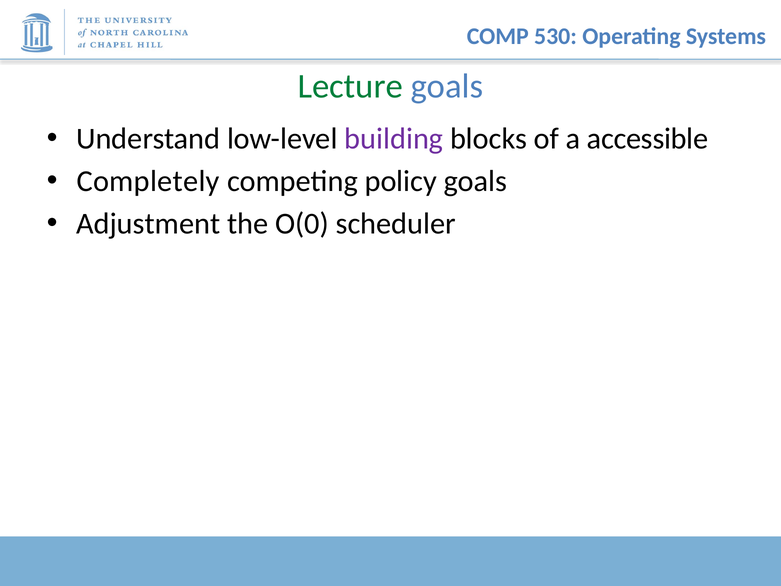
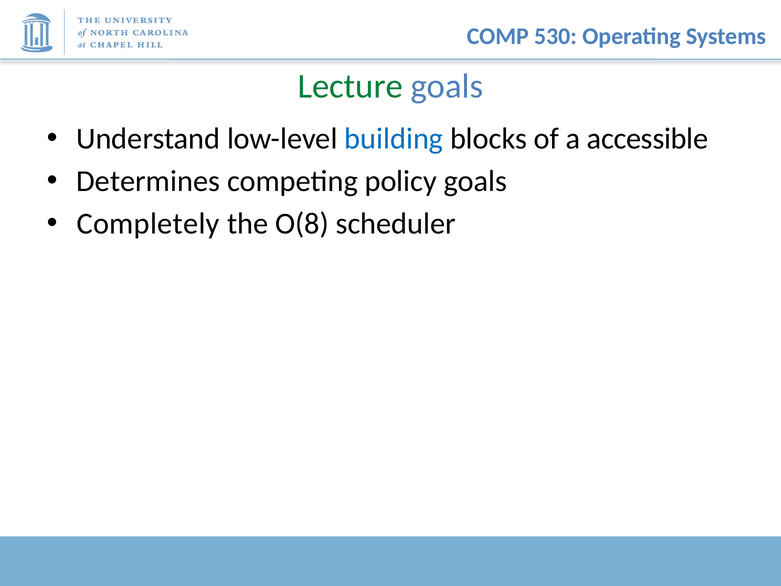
building colour: purple -> blue (394, 139)
Completely: Completely -> Determines (148, 181)
Adjustment: Adjustment -> Completely (148, 224)
O(0: O(0 -> O(8 (302, 224)
